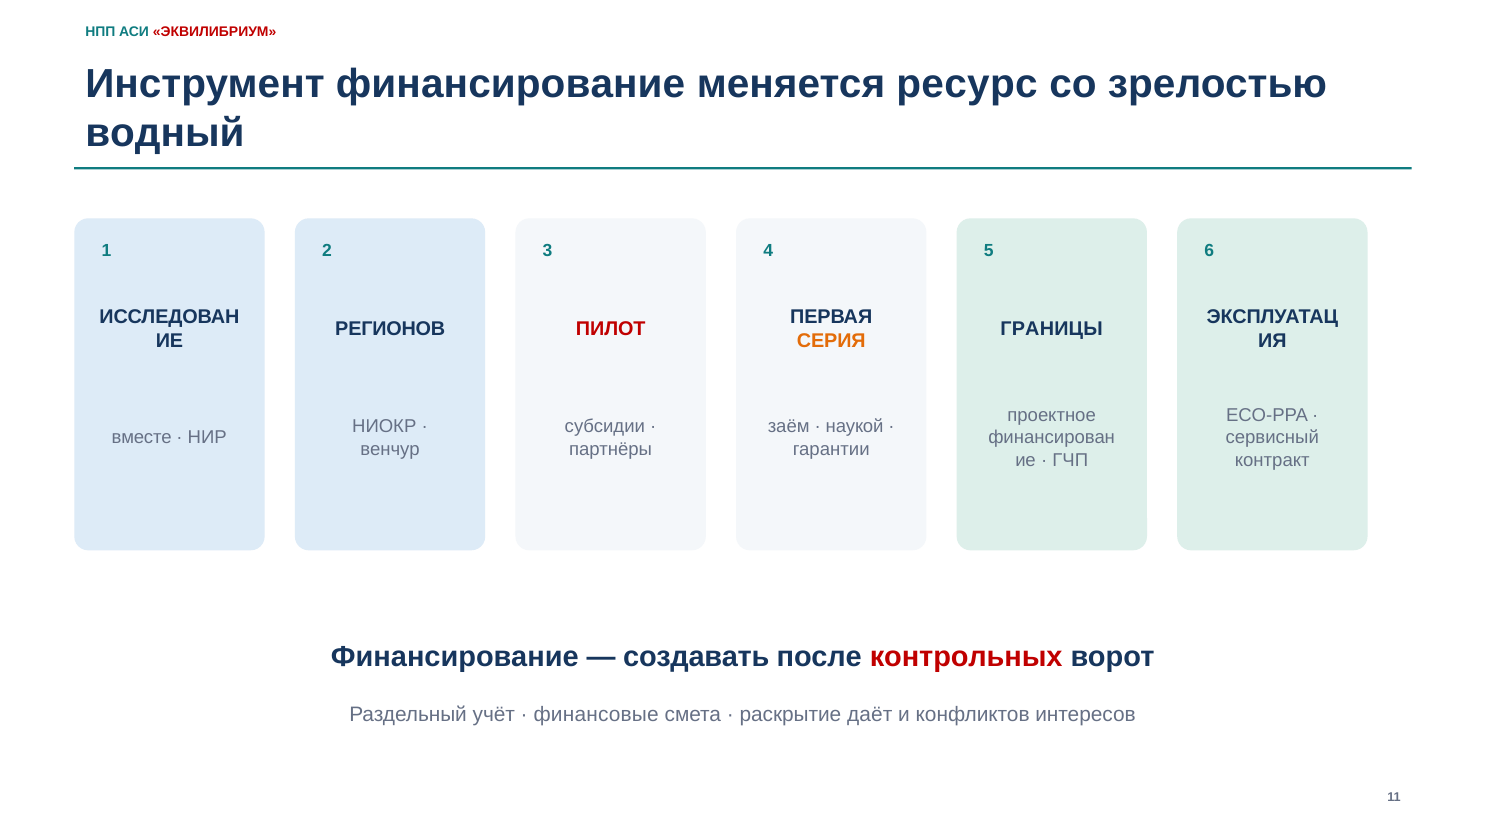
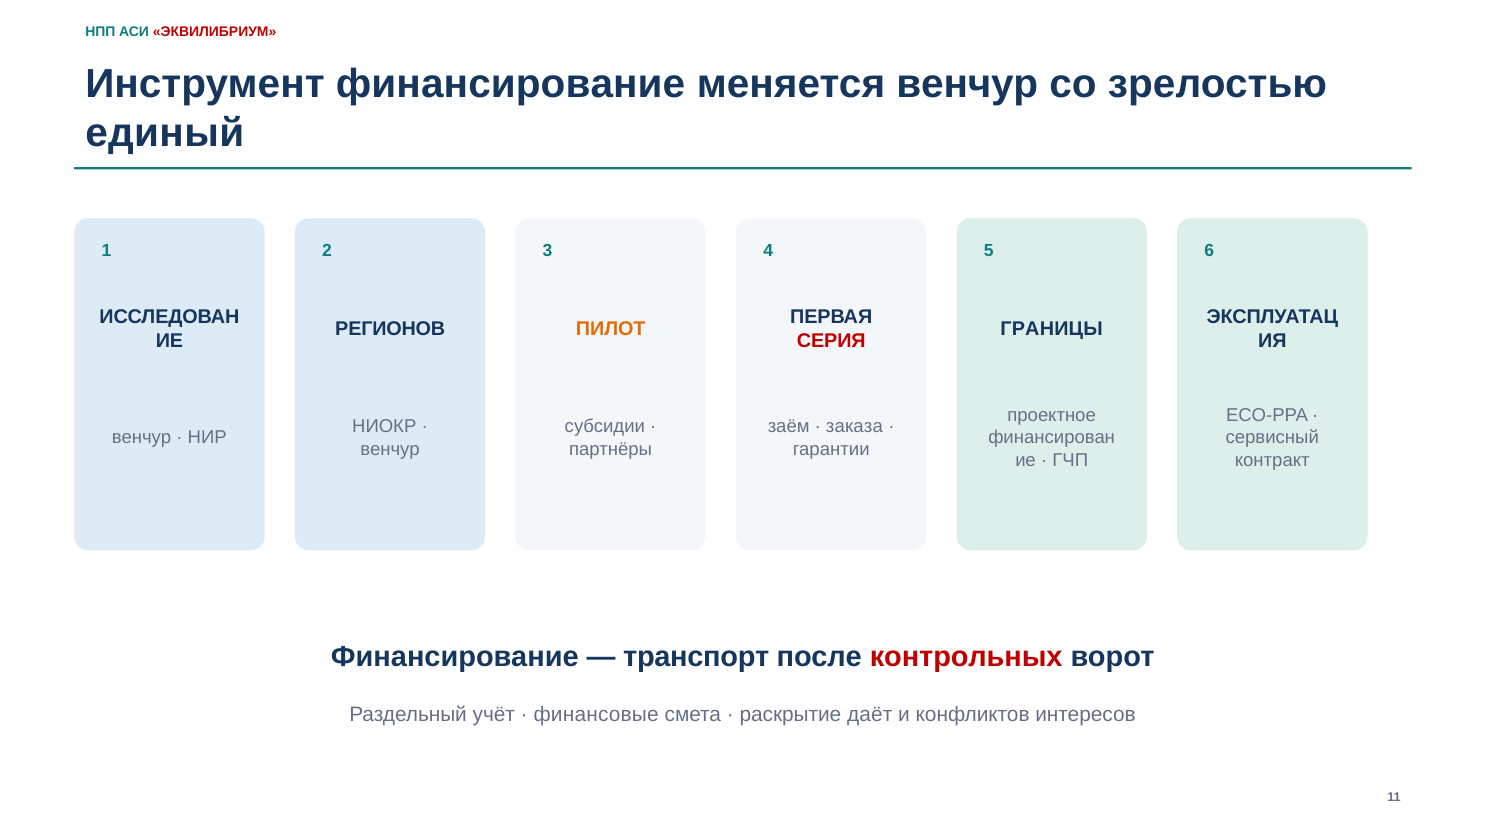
меняется ресурс: ресурс -> венчур (967, 84)
водный: водный -> единый (165, 133)
ПИЛОТ colour: red -> orange (611, 329)
СЕРИЯ colour: orange -> red (831, 341)
наукой: наукой -> заказа (854, 427)
вместе: вместе -> венчур (142, 438)
создавать: создавать -> транспорт (696, 657)
